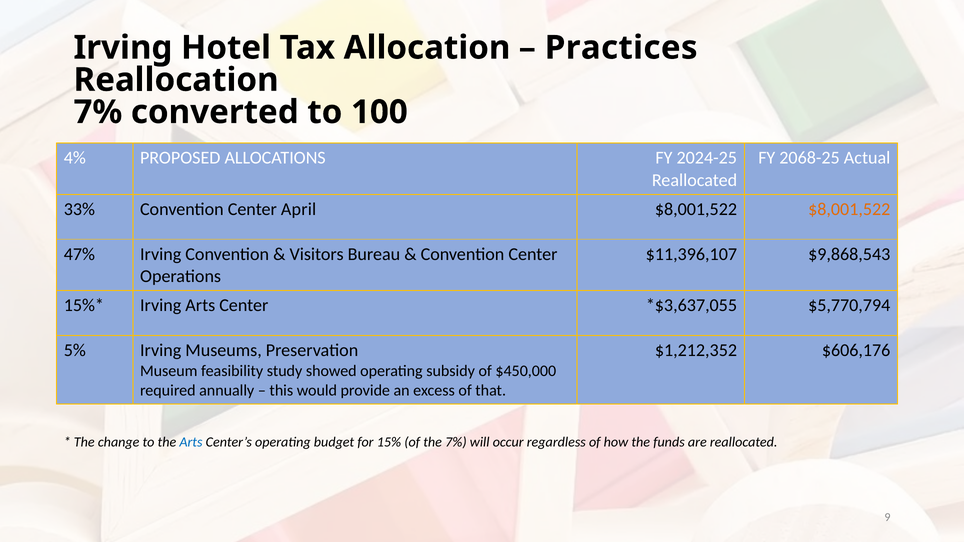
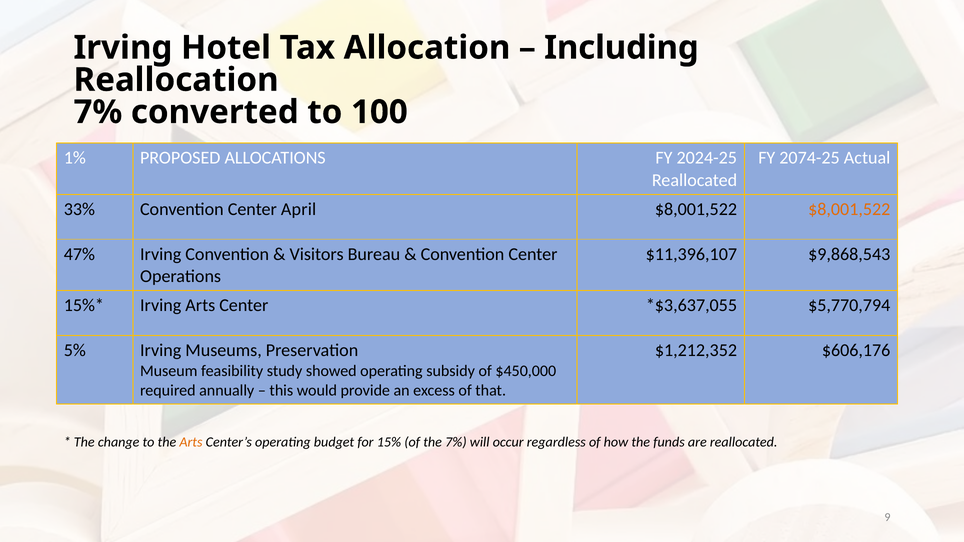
Practices: Practices -> Including (621, 48)
4%: 4% -> 1% (75, 158)
2068-25: 2068-25 -> 2074-25 (810, 158)
Arts colour: blue -> orange (191, 442)
